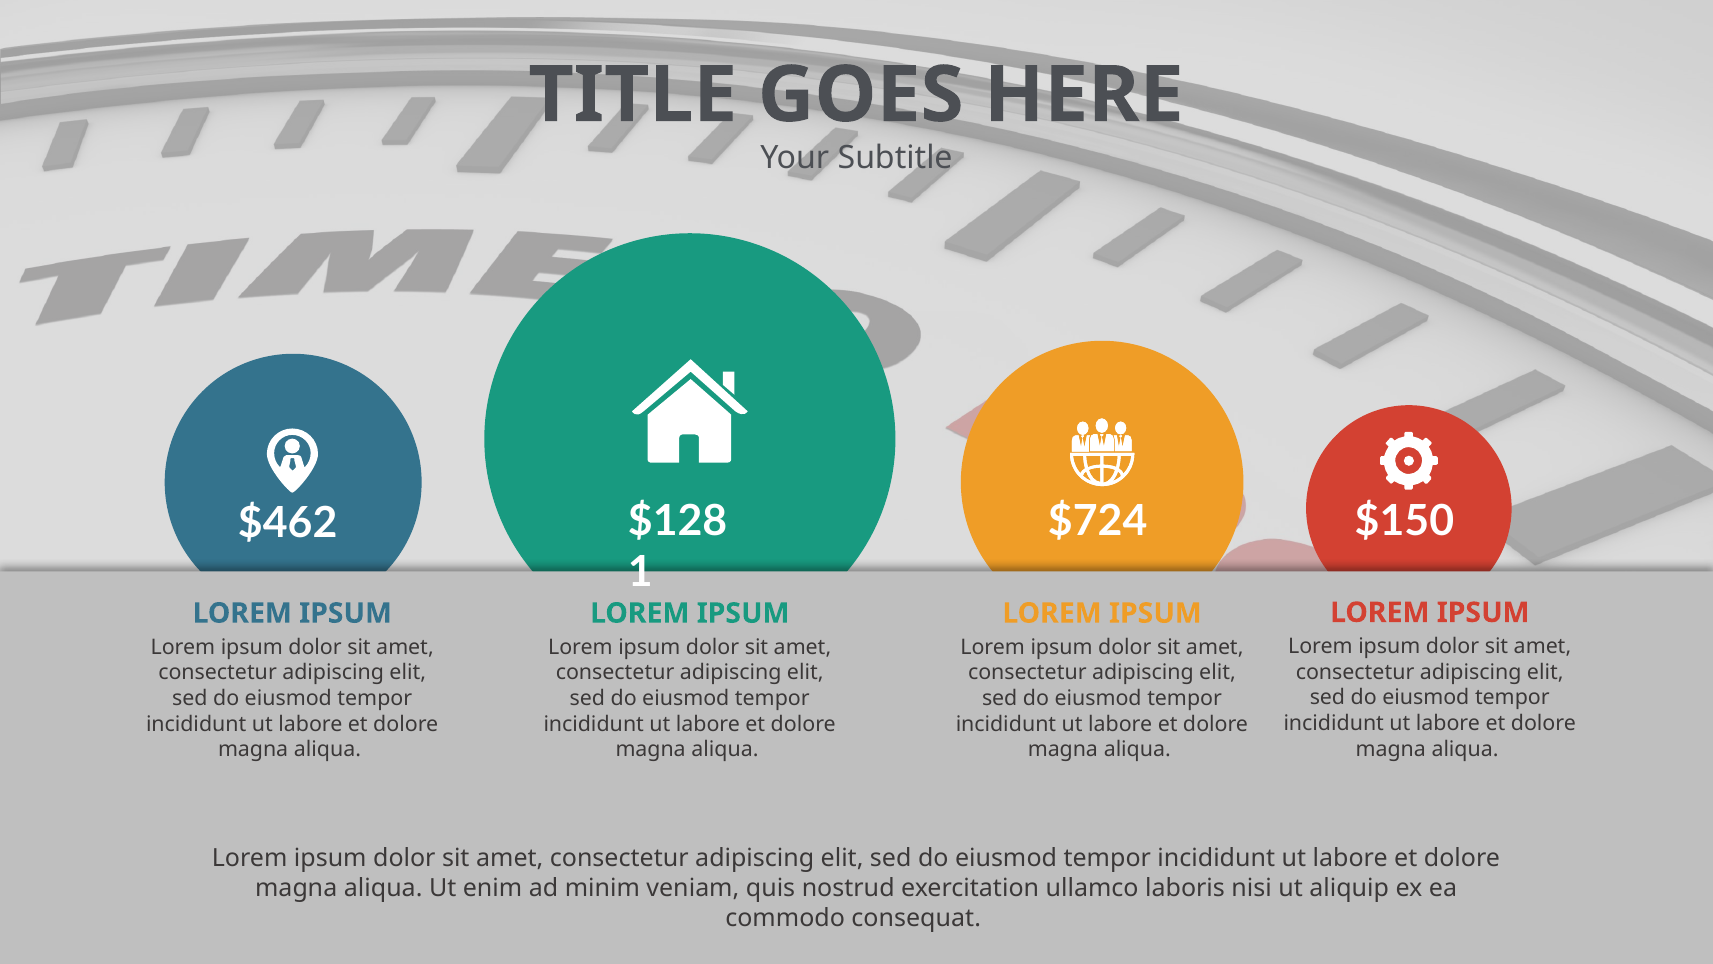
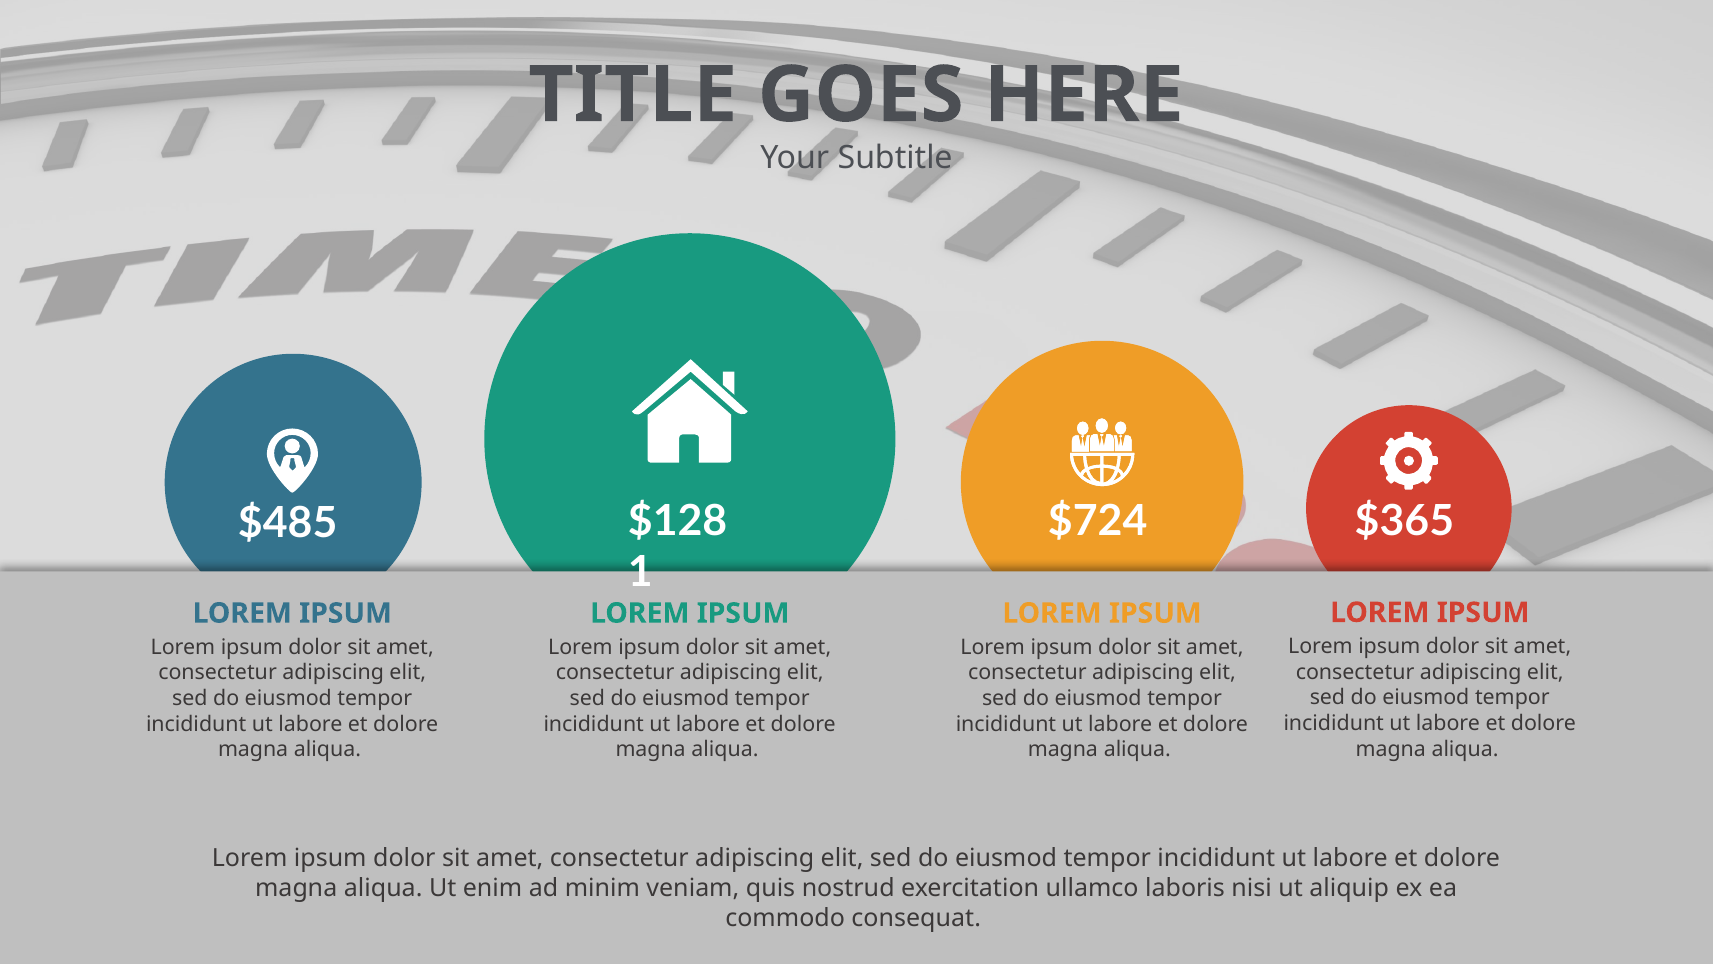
$150: $150 -> $365 (1404, 521)
$462: $462 -> $485 (288, 523)
